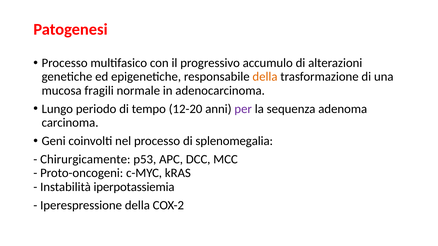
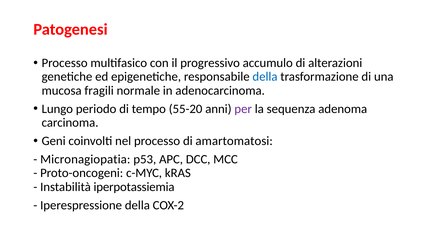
della colour: orange -> blue (265, 77)
12-20: 12-20 -> 55-20 (186, 109)
splenomegalia: splenomegalia -> amartomatosi (234, 141)
Chirurgicamente: Chirurgicamente -> Micronagiopatia (85, 160)
